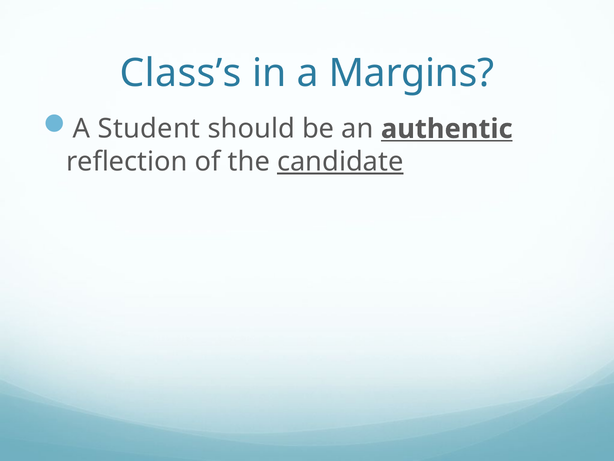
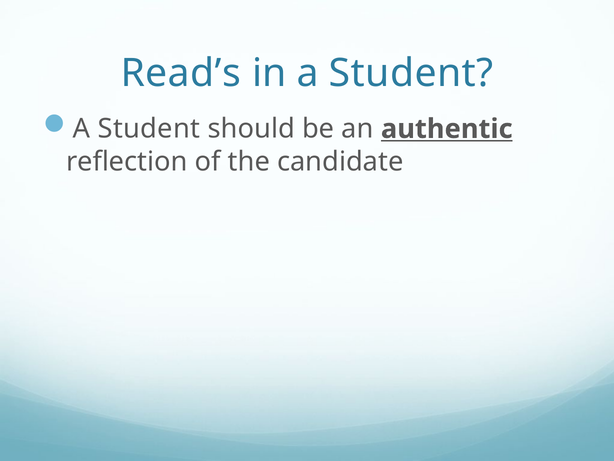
Class’s: Class’s -> Read’s (181, 73)
in a Margins: Margins -> Student (411, 73)
candidate underline: present -> none (340, 162)
